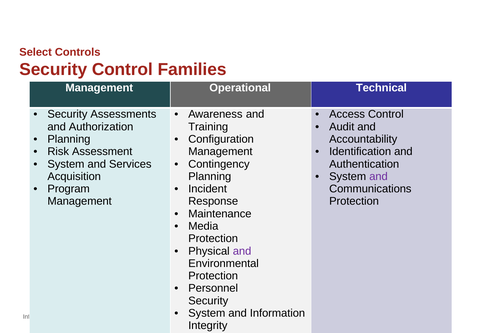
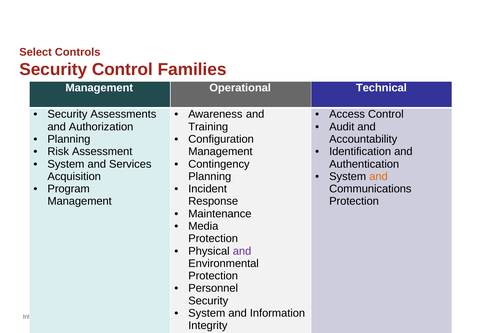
and colour: purple -> orange (379, 177)
